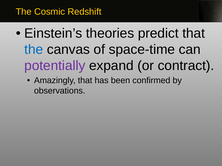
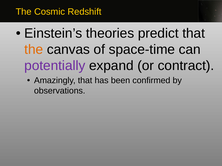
the colour: blue -> orange (34, 50)
